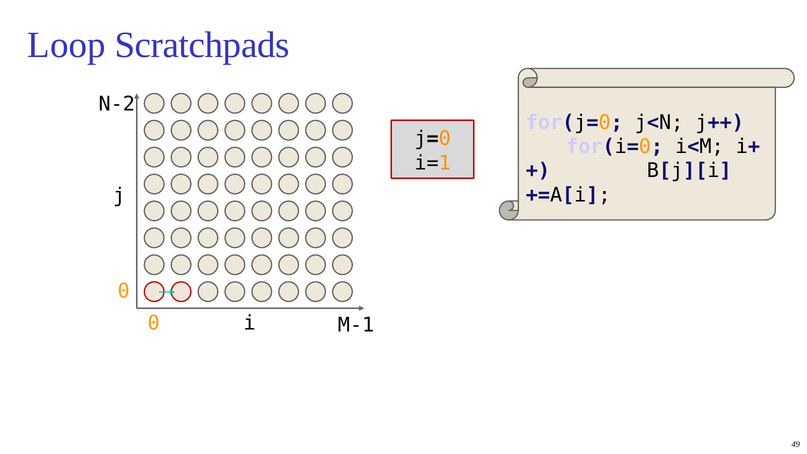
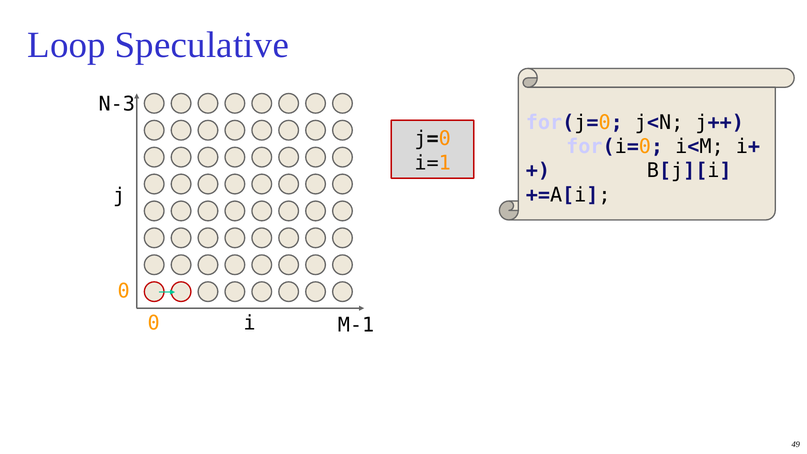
Scratchpads: Scratchpads -> Speculative (202, 45)
N-2: N-2 -> N-3 (117, 104)
